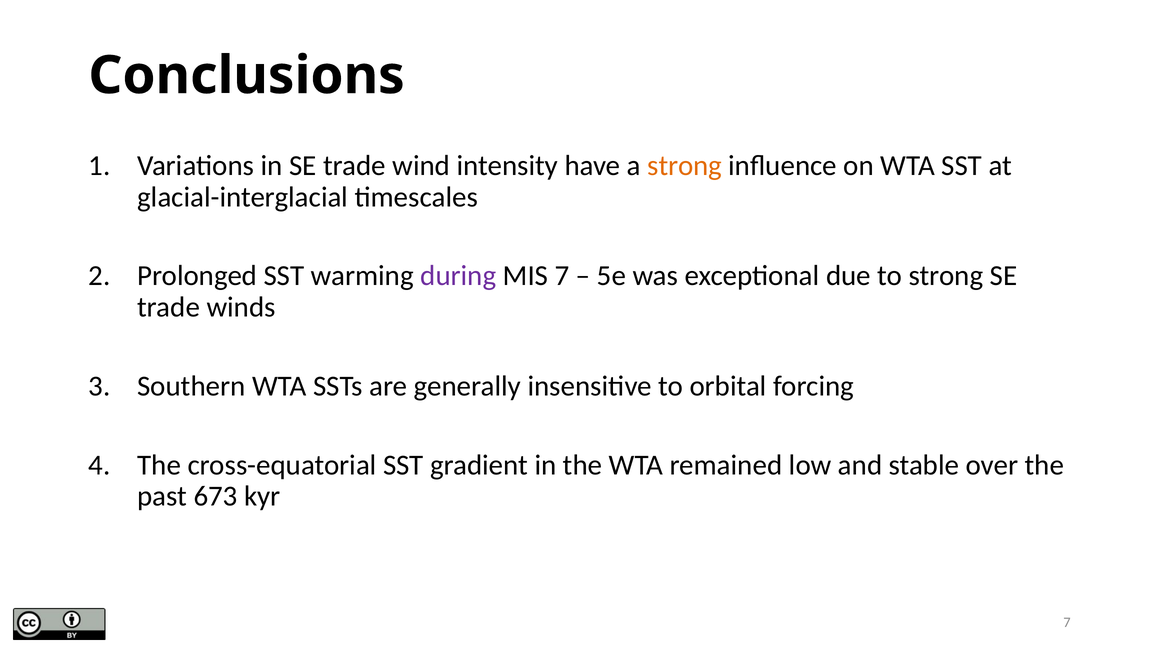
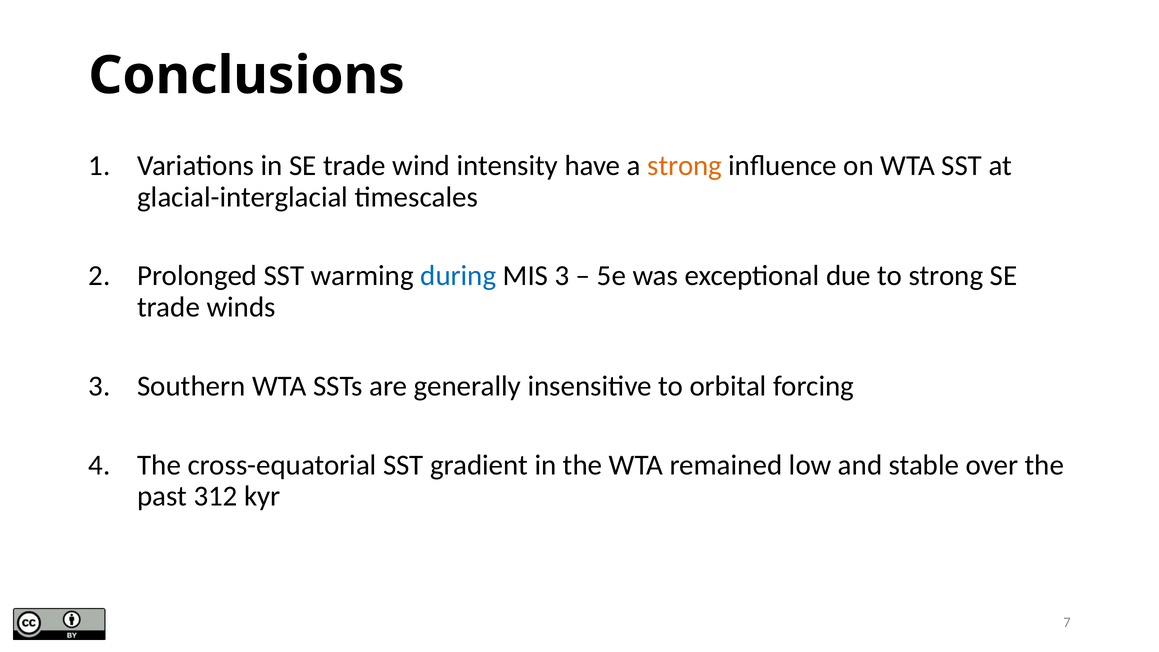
during colour: purple -> blue (458, 276)
MIS 7: 7 -> 3 (562, 276)
673: 673 -> 312 (216, 496)
